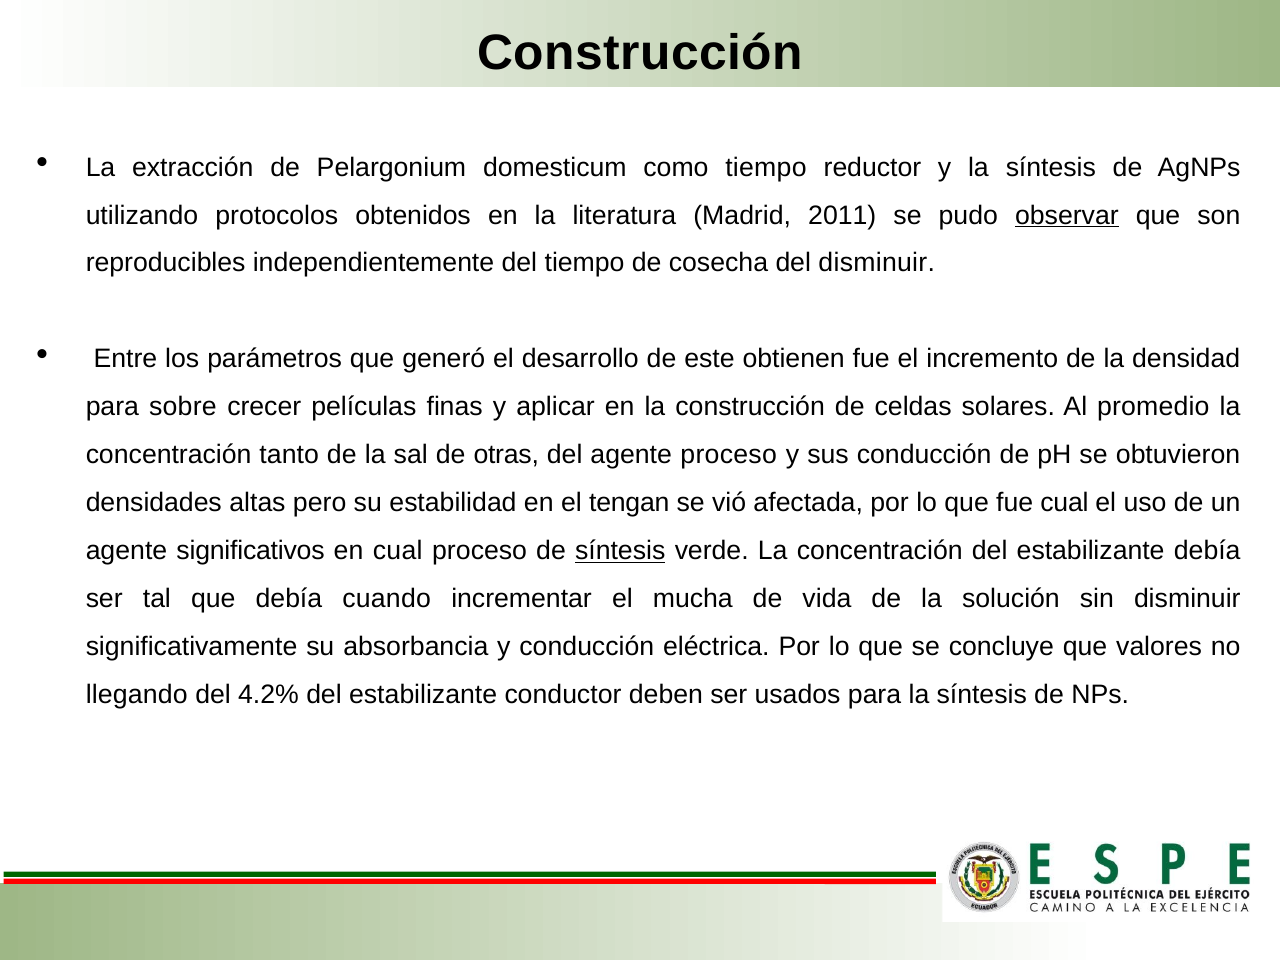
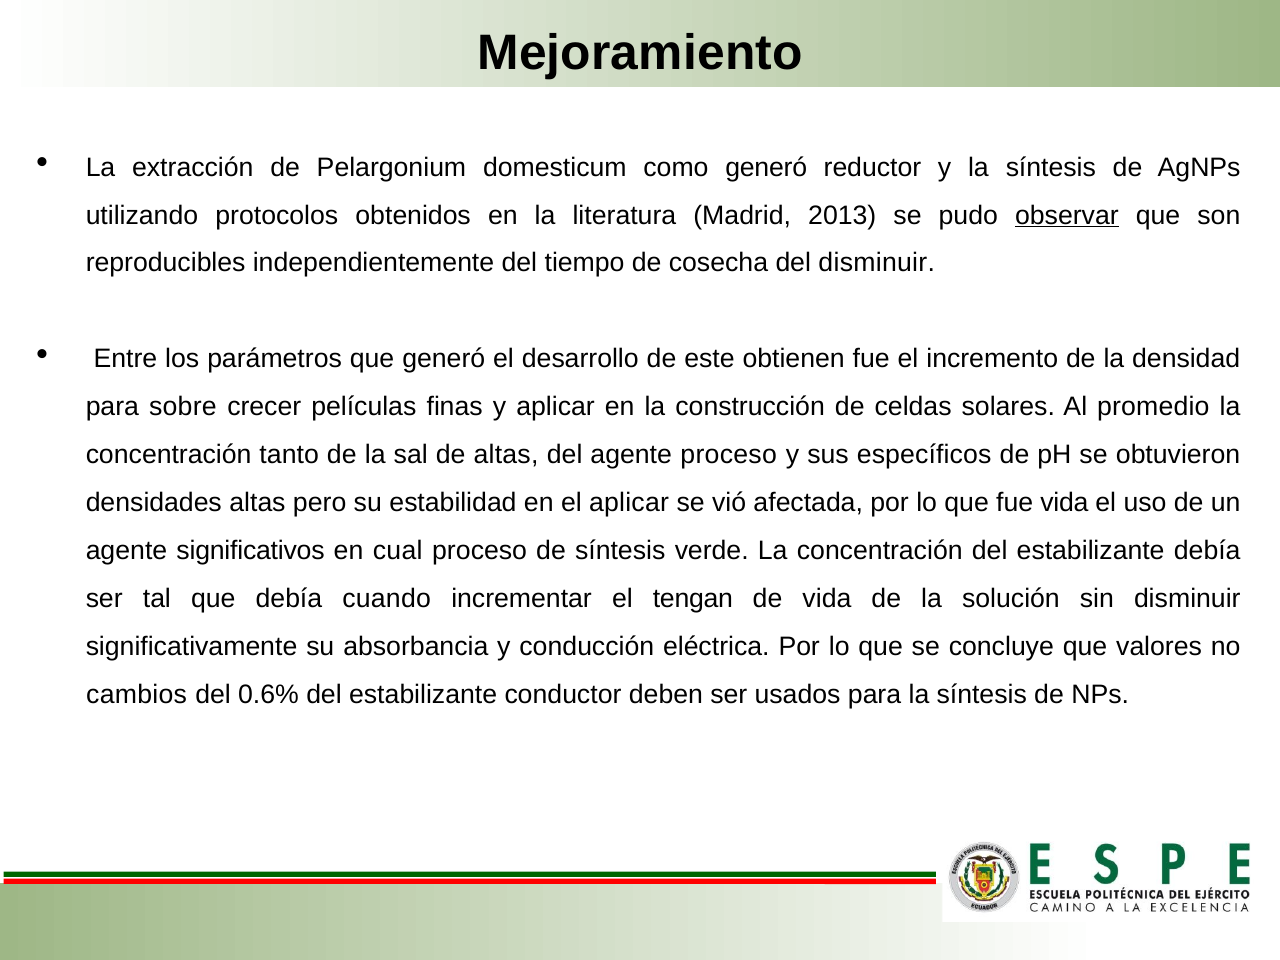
Construcción: Construcción -> Mejoramiento (640, 53)
como tiempo: tiempo -> generó (766, 167)
2011: 2011 -> 2013 (842, 215)
de otras: otras -> altas (506, 455)
sus conducción: conducción -> específicos (924, 455)
el tengan: tengan -> aplicar (629, 503)
fue cual: cual -> vida (1064, 503)
síntesis underline: present -> none (620, 551)
mucha: mucha -> tengan (693, 599)
llegando: llegando -> cambios (137, 695)
4.2%: 4.2% -> 0.6% (268, 695)
